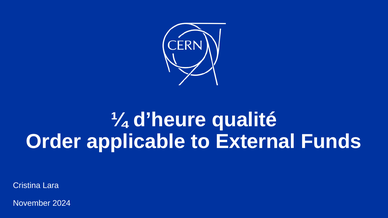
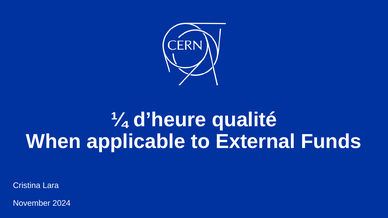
Order: Order -> When (53, 142)
